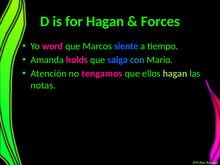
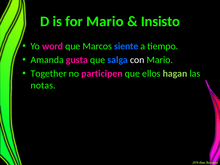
for Hagan: Hagan -> Mario (105, 21)
Forces: Forces -> Insisto (160, 21)
holds: holds -> gusta (77, 60)
con colour: light blue -> white (137, 60)
Atención: Atención -> Together (49, 74)
tengamos: tengamos -> participen (102, 74)
